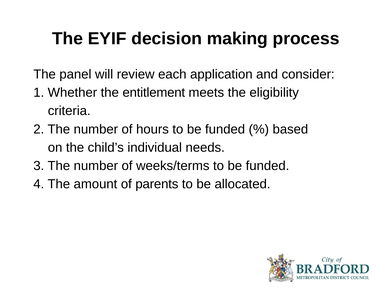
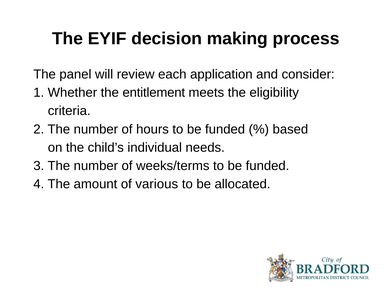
parents: parents -> various (157, 184)
